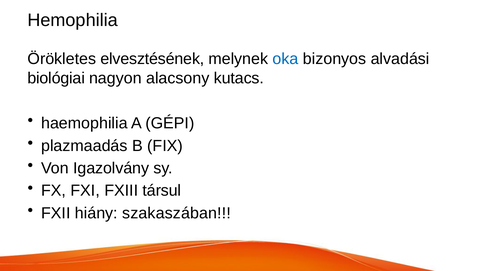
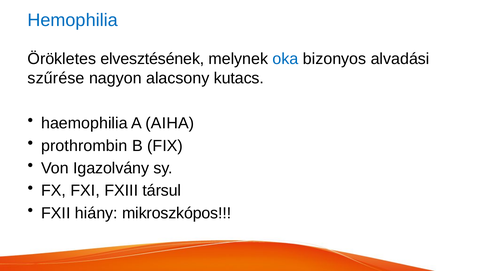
Hemophilia colour: black -> blue (73, 20)
biológiai: biológiai -> szűrése (56, 78)
GÉPI: GÉPI -> AIHA (170, 123)
plazmaadás: plazmaadás -> prothrombin (84, 145)
szakaszában: szakaszában -> mikroszkópos (177, 213)
